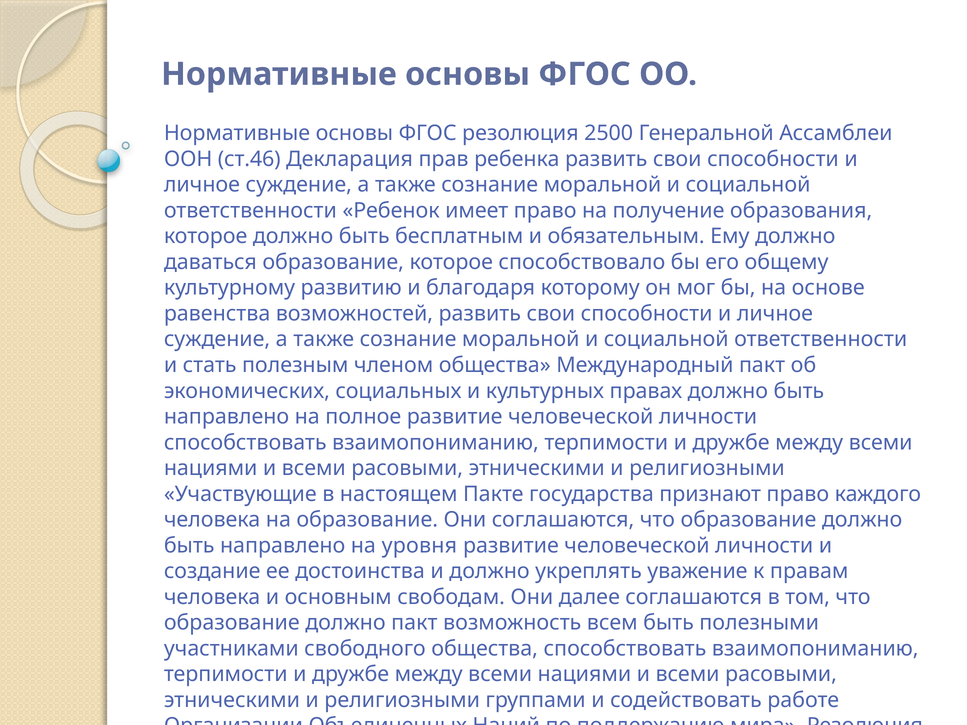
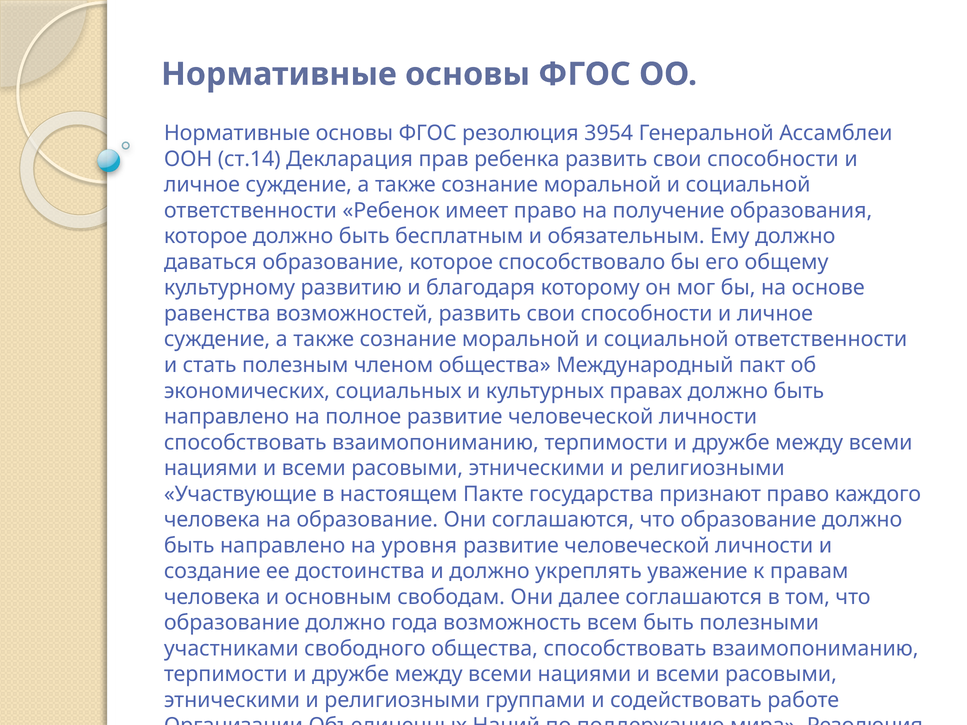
2500: 2500 -> 3954 (609, 133)
ст.46: ст.46 -> ст.14 (249, 159)
должно пакт: пакт -> года (415, 623)
